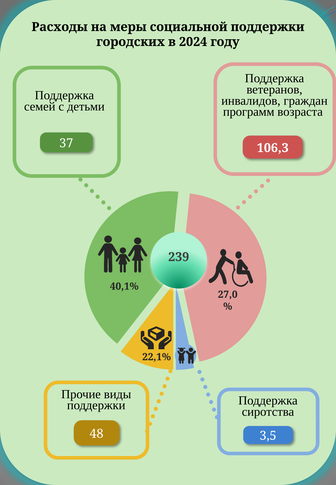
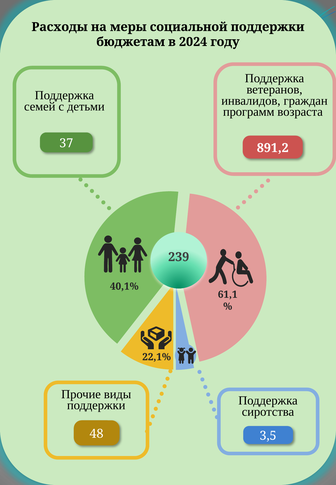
городских: городских -> бюджетам (131, 42)
106,3: 106,3 -> 891,2 (273, 148)
27,0: 27,0 -> 61,1 (228, 295)
